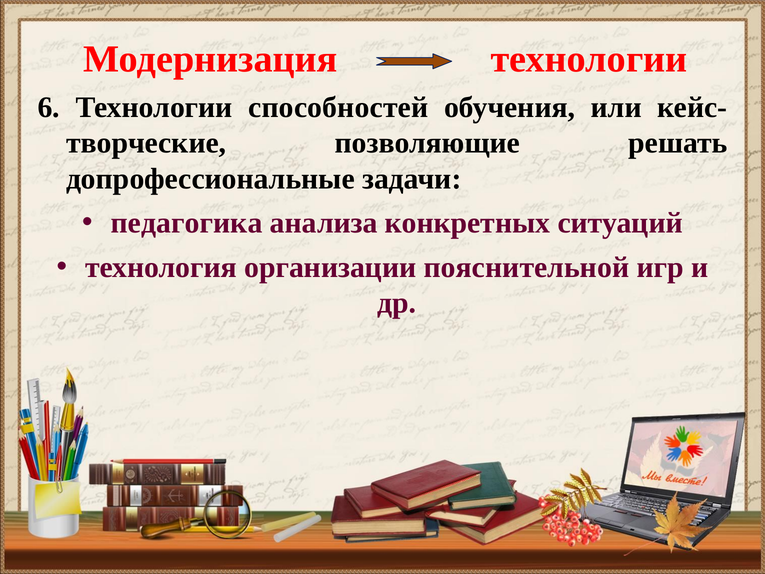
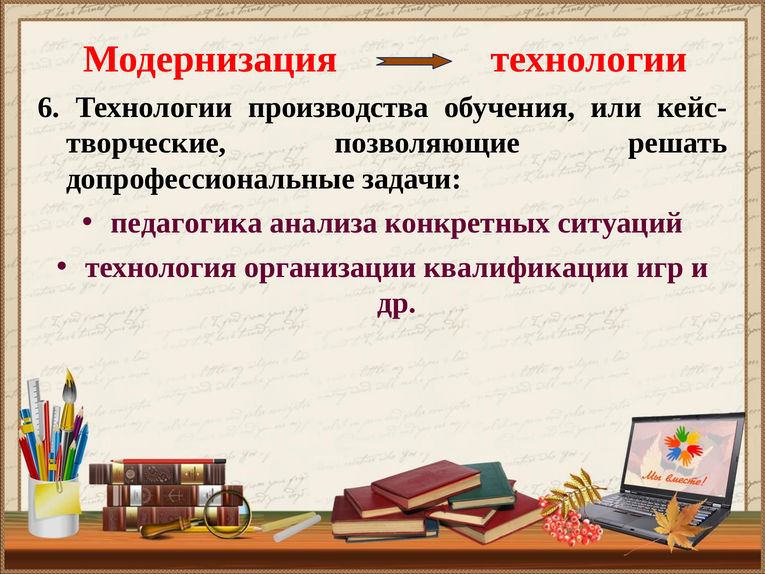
способностей: способностей -> производства (339, 107)
пояснительной: пояснительной -> квалификации (526, 267)
